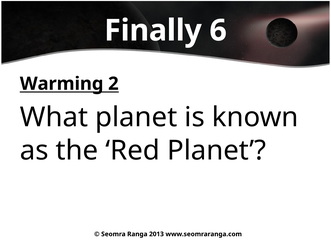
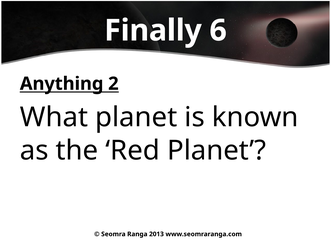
Warming: Warming -> Anything (62, 84)
